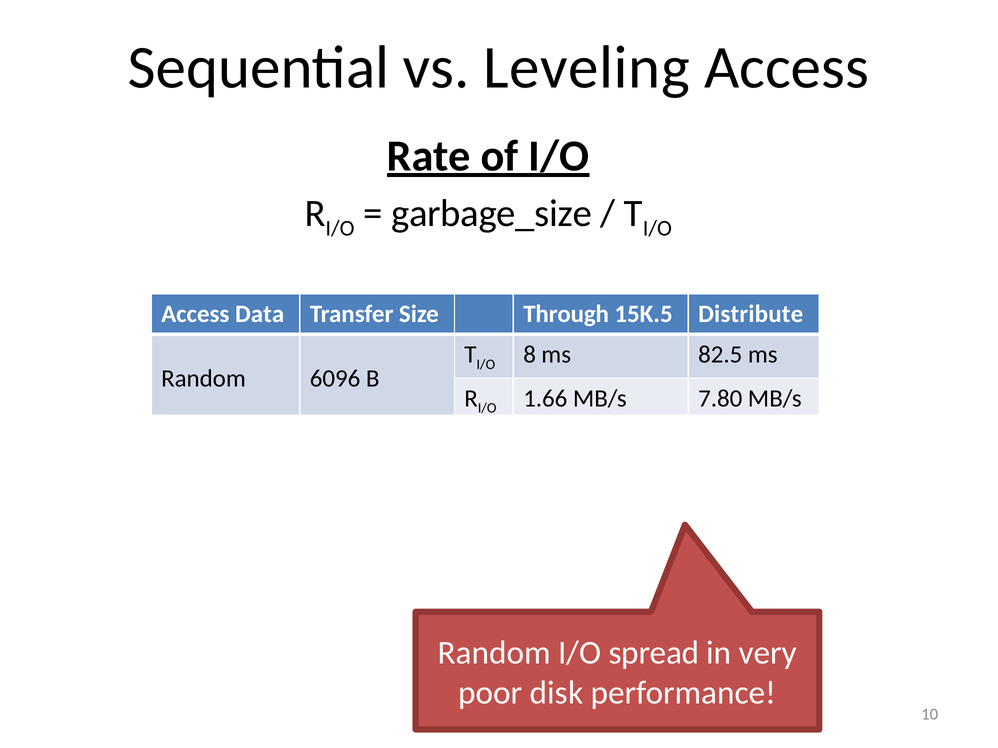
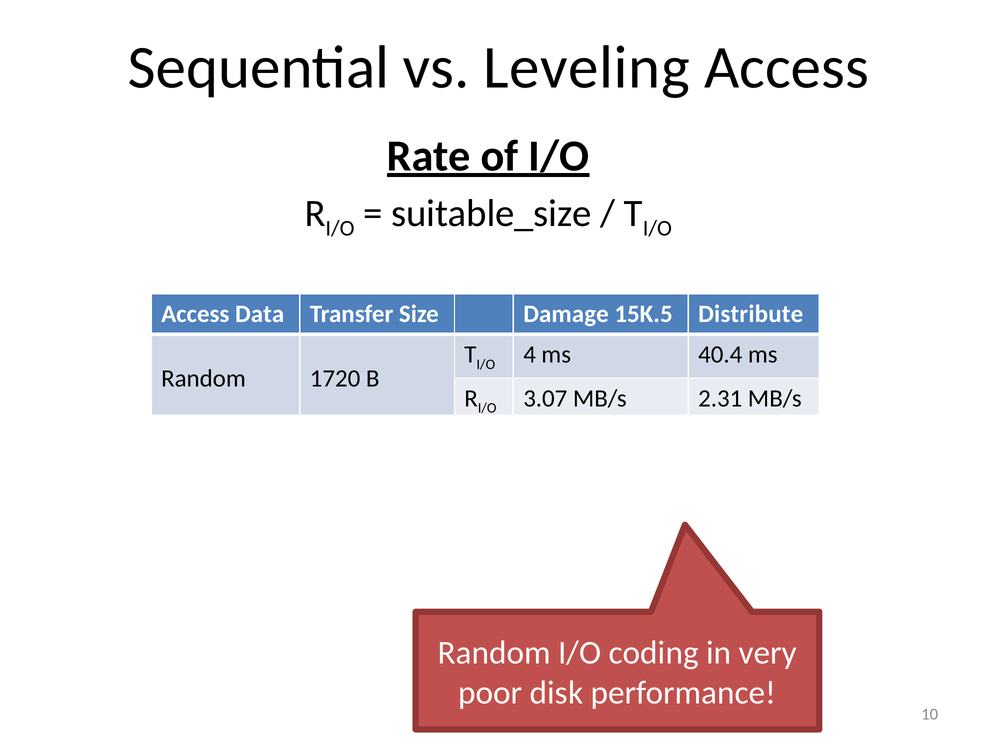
garbage_size: garbage_size -> suitable_size (491, 213)
Through: Through -> Damage (566, 314)
8: 8 -> 4 (530, 355)
82.5: 82.5 -> 40.4 (720, 355)
6096: 6096 -> 1720 (335, 379)
1.66: 1.66 -> 3.07 (545, 399)
7.80: 7.80 -> 2.31 (720, 399)
spread: spread -> coding (654, 653)
